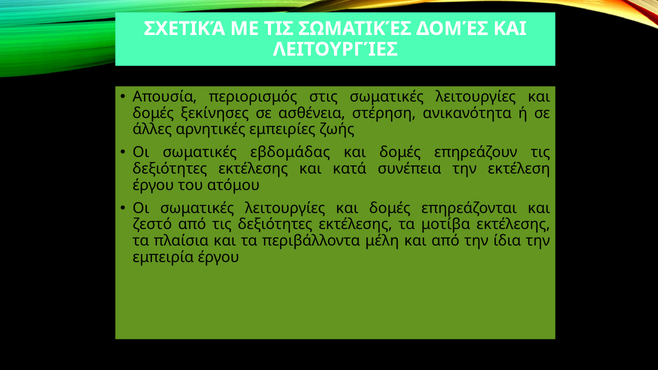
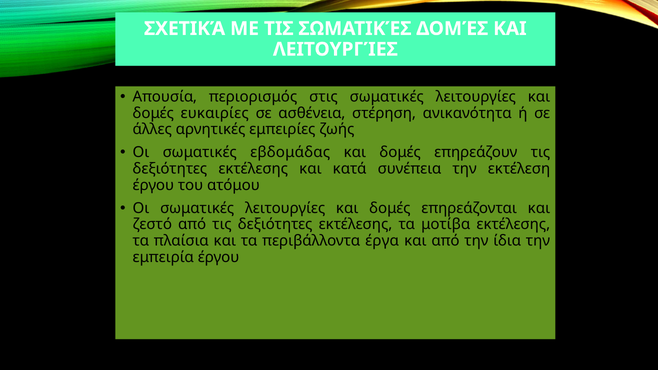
ξεκίνησες: ξεκίνησες -> ευκαιρίες (215, 113)
μέλη: μέλη -> έργα (382, 241)
